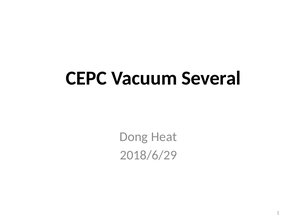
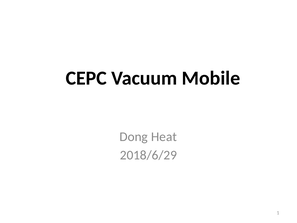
Several: Several -> Mobile (211, 78)
